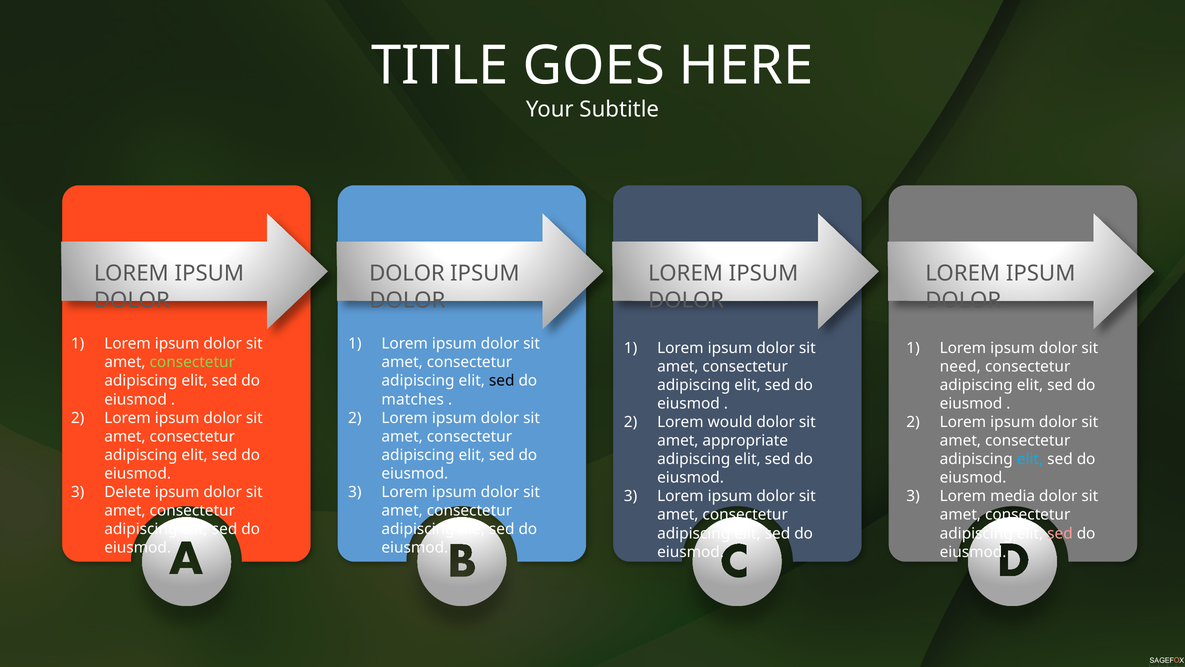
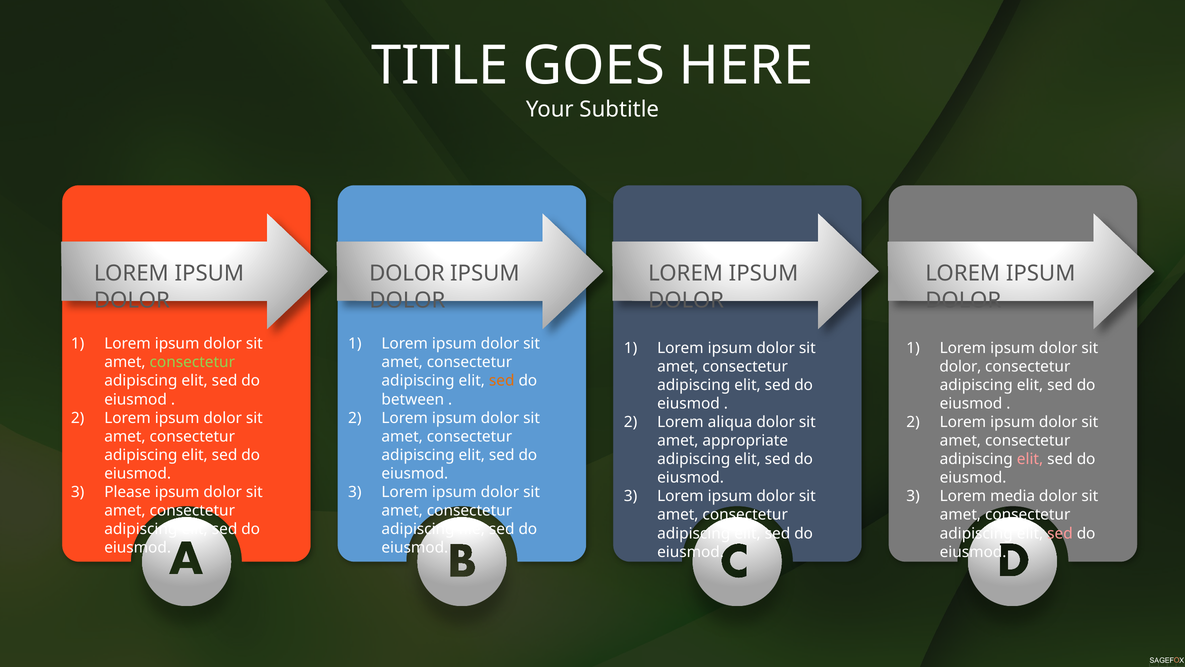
need: need -> dolor (960, 366)
sed colour: black -> orange (502, 381)
matches: matches -> between (413, 399)
would: would -> aliqua (730, 422)
elit colour: light blue -> pink (1030, 459)
Delete: Delete -> Please (128, 492)
